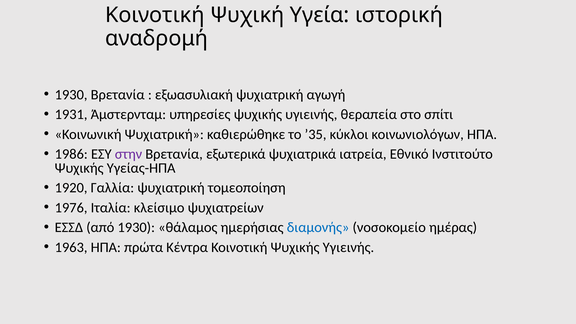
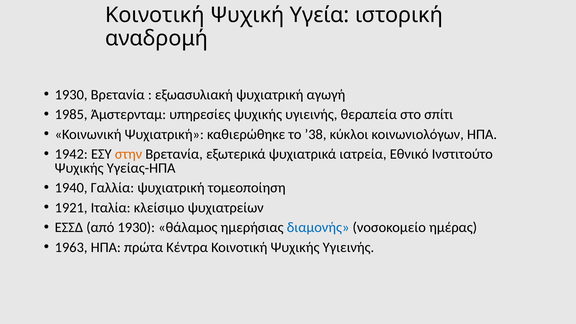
1931: 1931 -> 1985 (71, 115)
’35: ’35 -> ’38 (316, 134)
1986: 1986 -> 1942 (71, 154)
στην colour: purple -> orange (129, 154)
1920: 1920 -> 1940 (71, 188)
1976: 1976 -> 1921 (71, 208)
